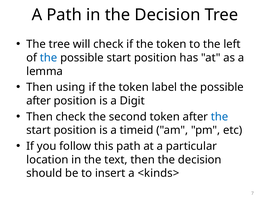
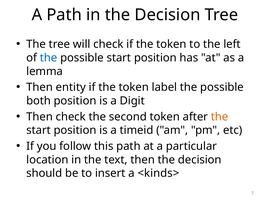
using: using -> entity (71, 87)
after: after -> both (39, 101)
the colour: blue -> orange (220, 116)
